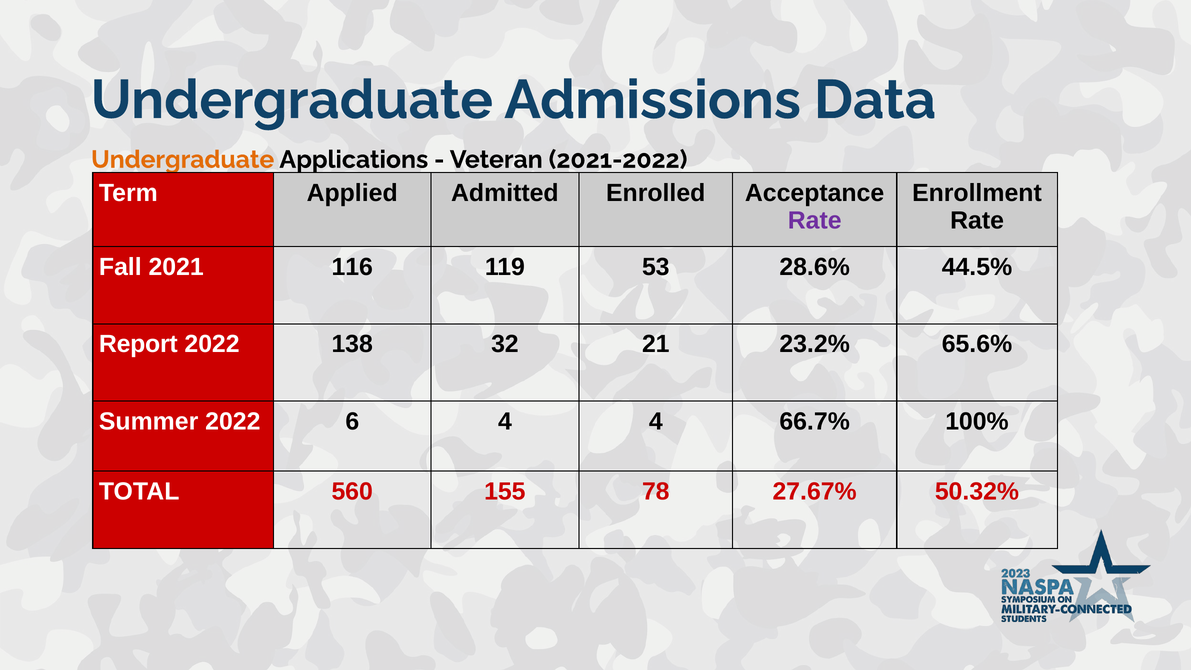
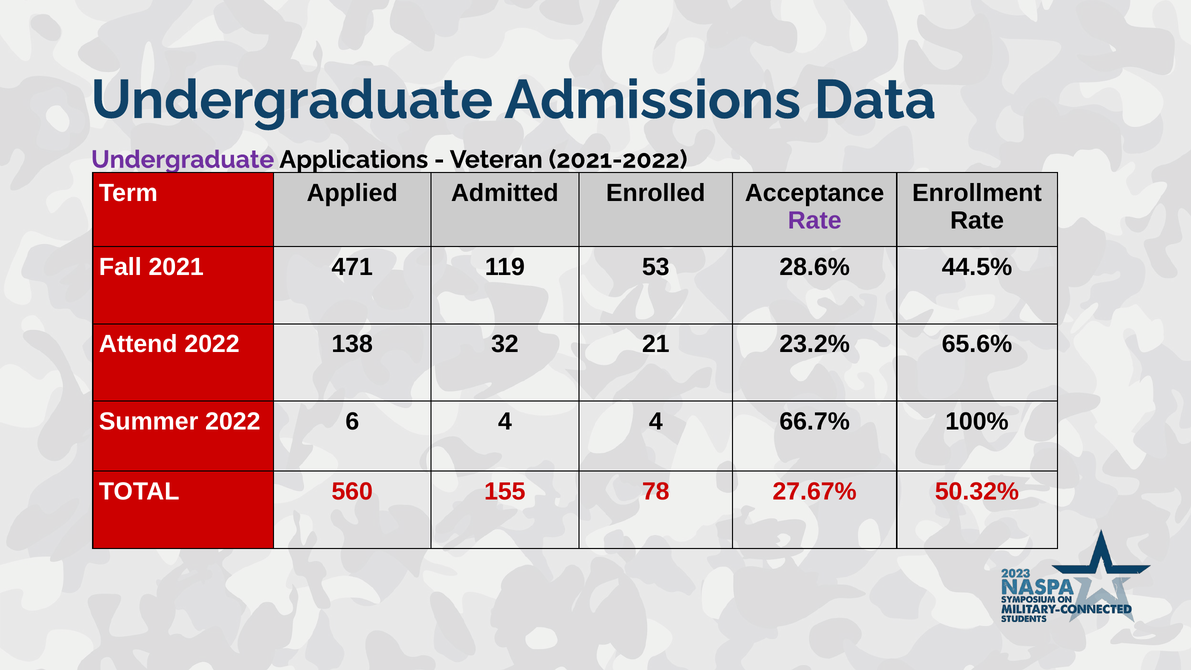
Undergraduate colour: orange -> purple (183, 160)
116: 116 -> 471 (352, 267)
Report: Report -> Attend (138, 344)
